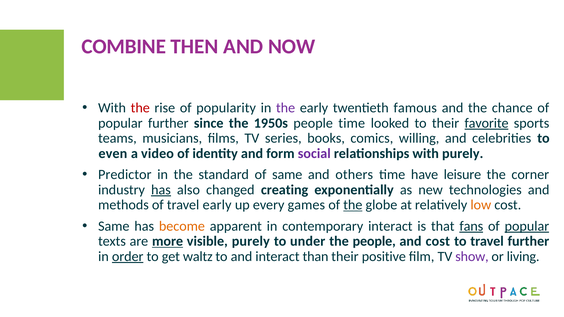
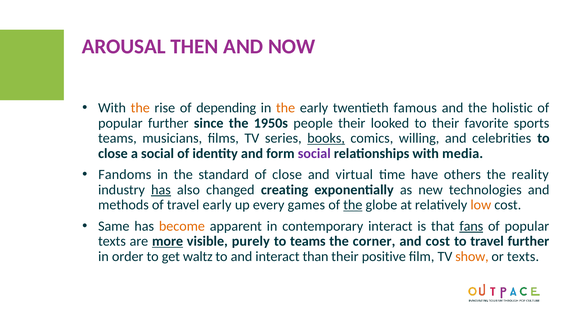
COMBINE: COMBINE -> AROUSAL (124, 46)
the colour: red -> orange (140, 108)
popularity: popularity -> depending (226, 108)
the colour: purple -> orange (286, 108)
chance: chance -> holistic (512, 108)
people time: time -> their (352, 123)
favorite underline: present -> none (487, 123)
books underline: none -> present (326, 138)
even: even -> close (113, 154)
a video: video -> social (158, 154)
with purely: purely -> media (463, 154)
Predictor: Predictor -> Fandoms (125, 175)
of same: same -> close (287, 175)
others: others -> virtual (354, 175)
leisure: leisure -> others (462, 175)
corner: corner -> reality (530, 175)
popular underline: present -> none (527, 226)
to under: under -> teams (308, 241)
the people: people -> corner (374, 241)
order underline: present -> none (128, 257)
show colour: purple -> orange (472, 257)
or living: living -> texts (523, 257)
